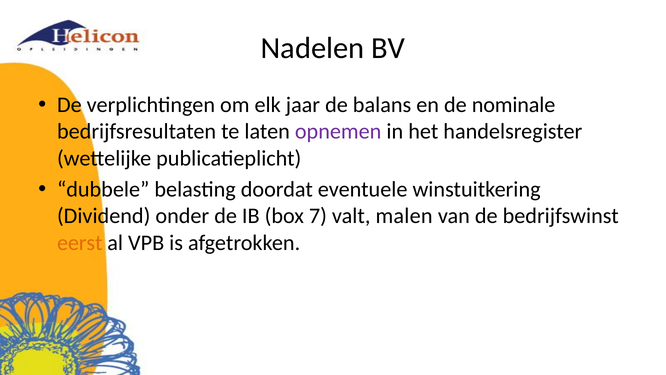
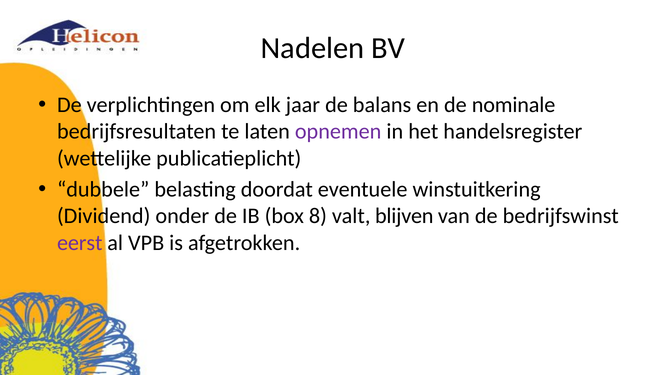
7: 7 -> 8 (318, 216)
malen: malen -> blijven (404, 216)
eerst colour: orange -> purple (80, 242)
